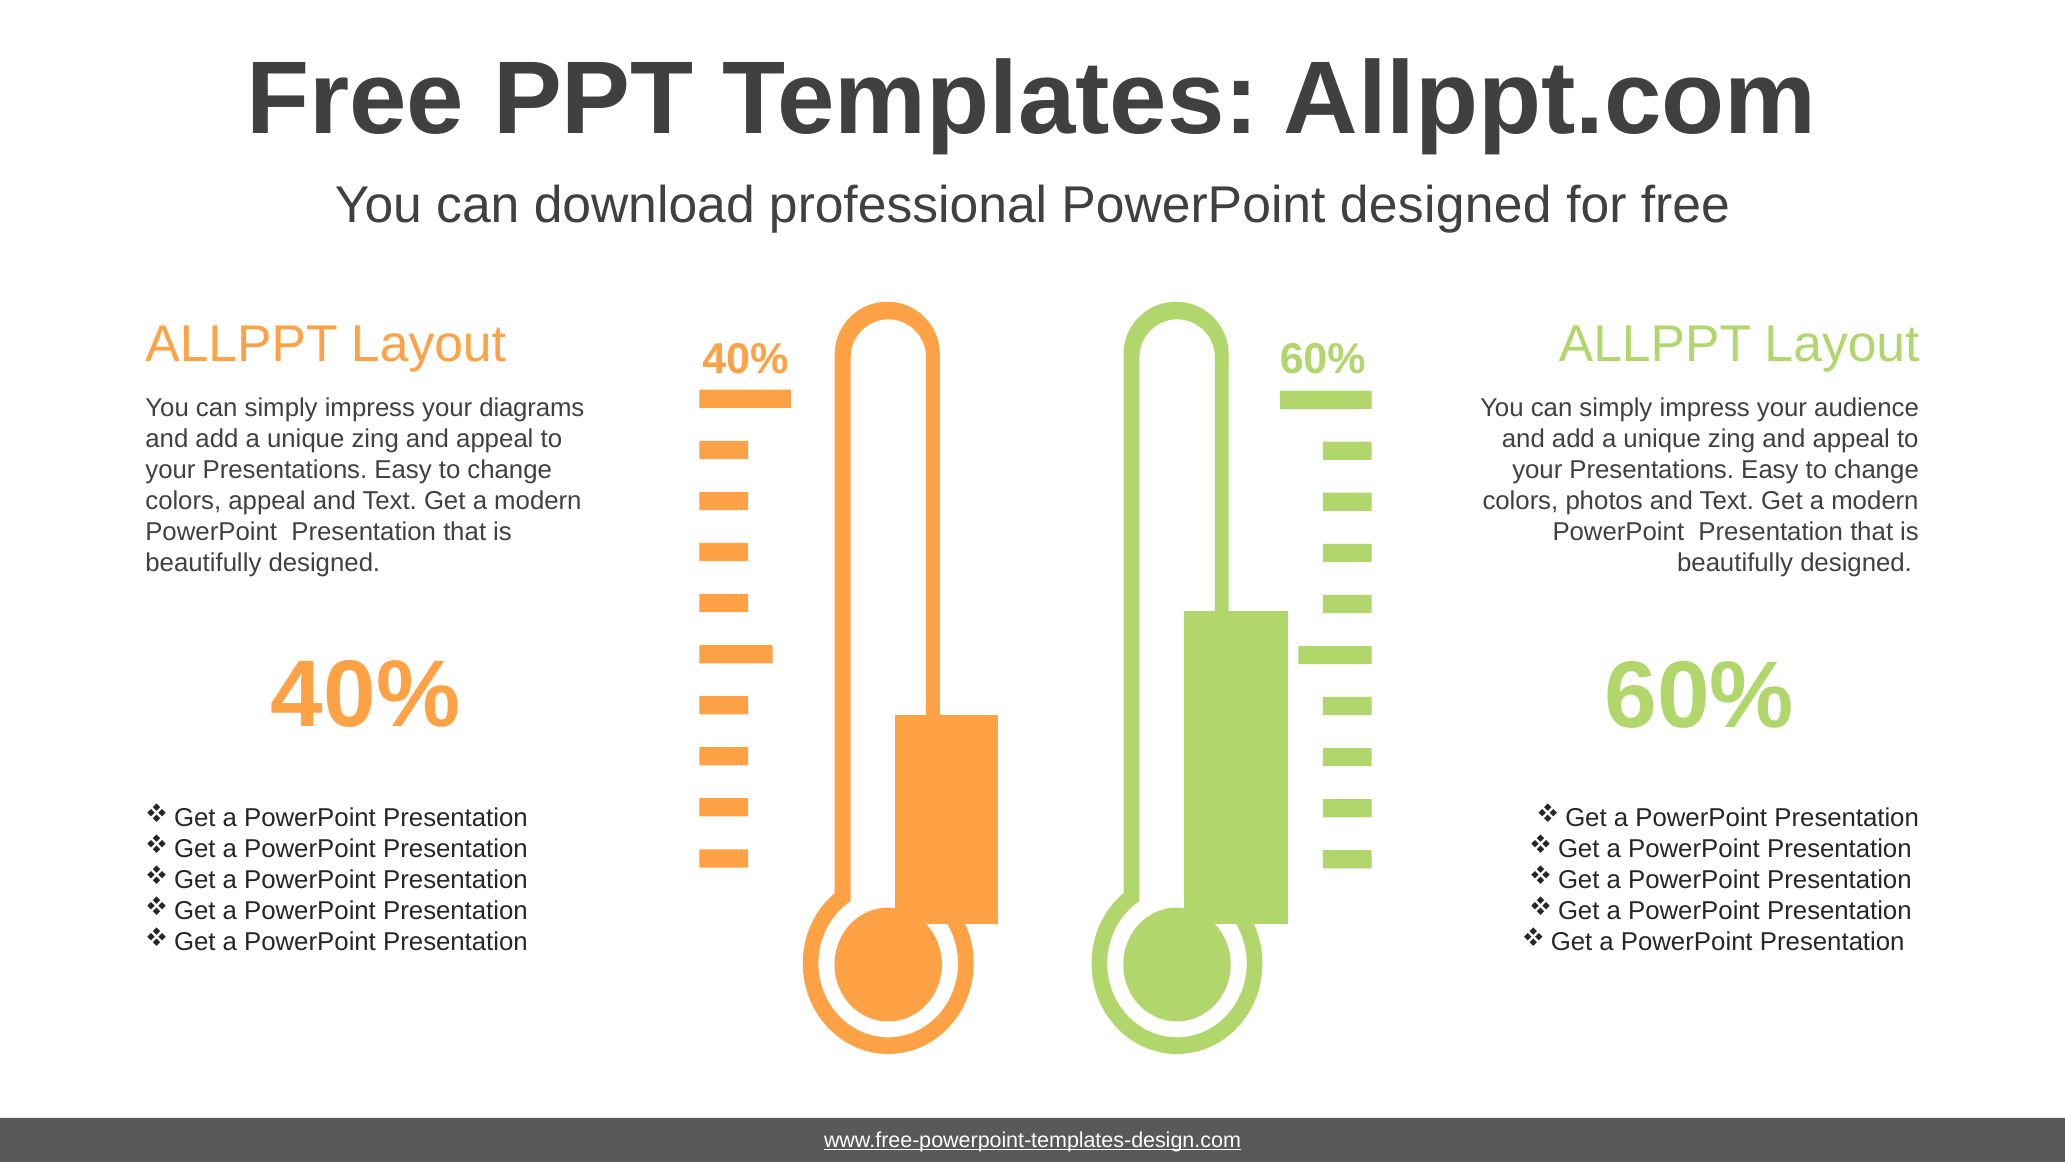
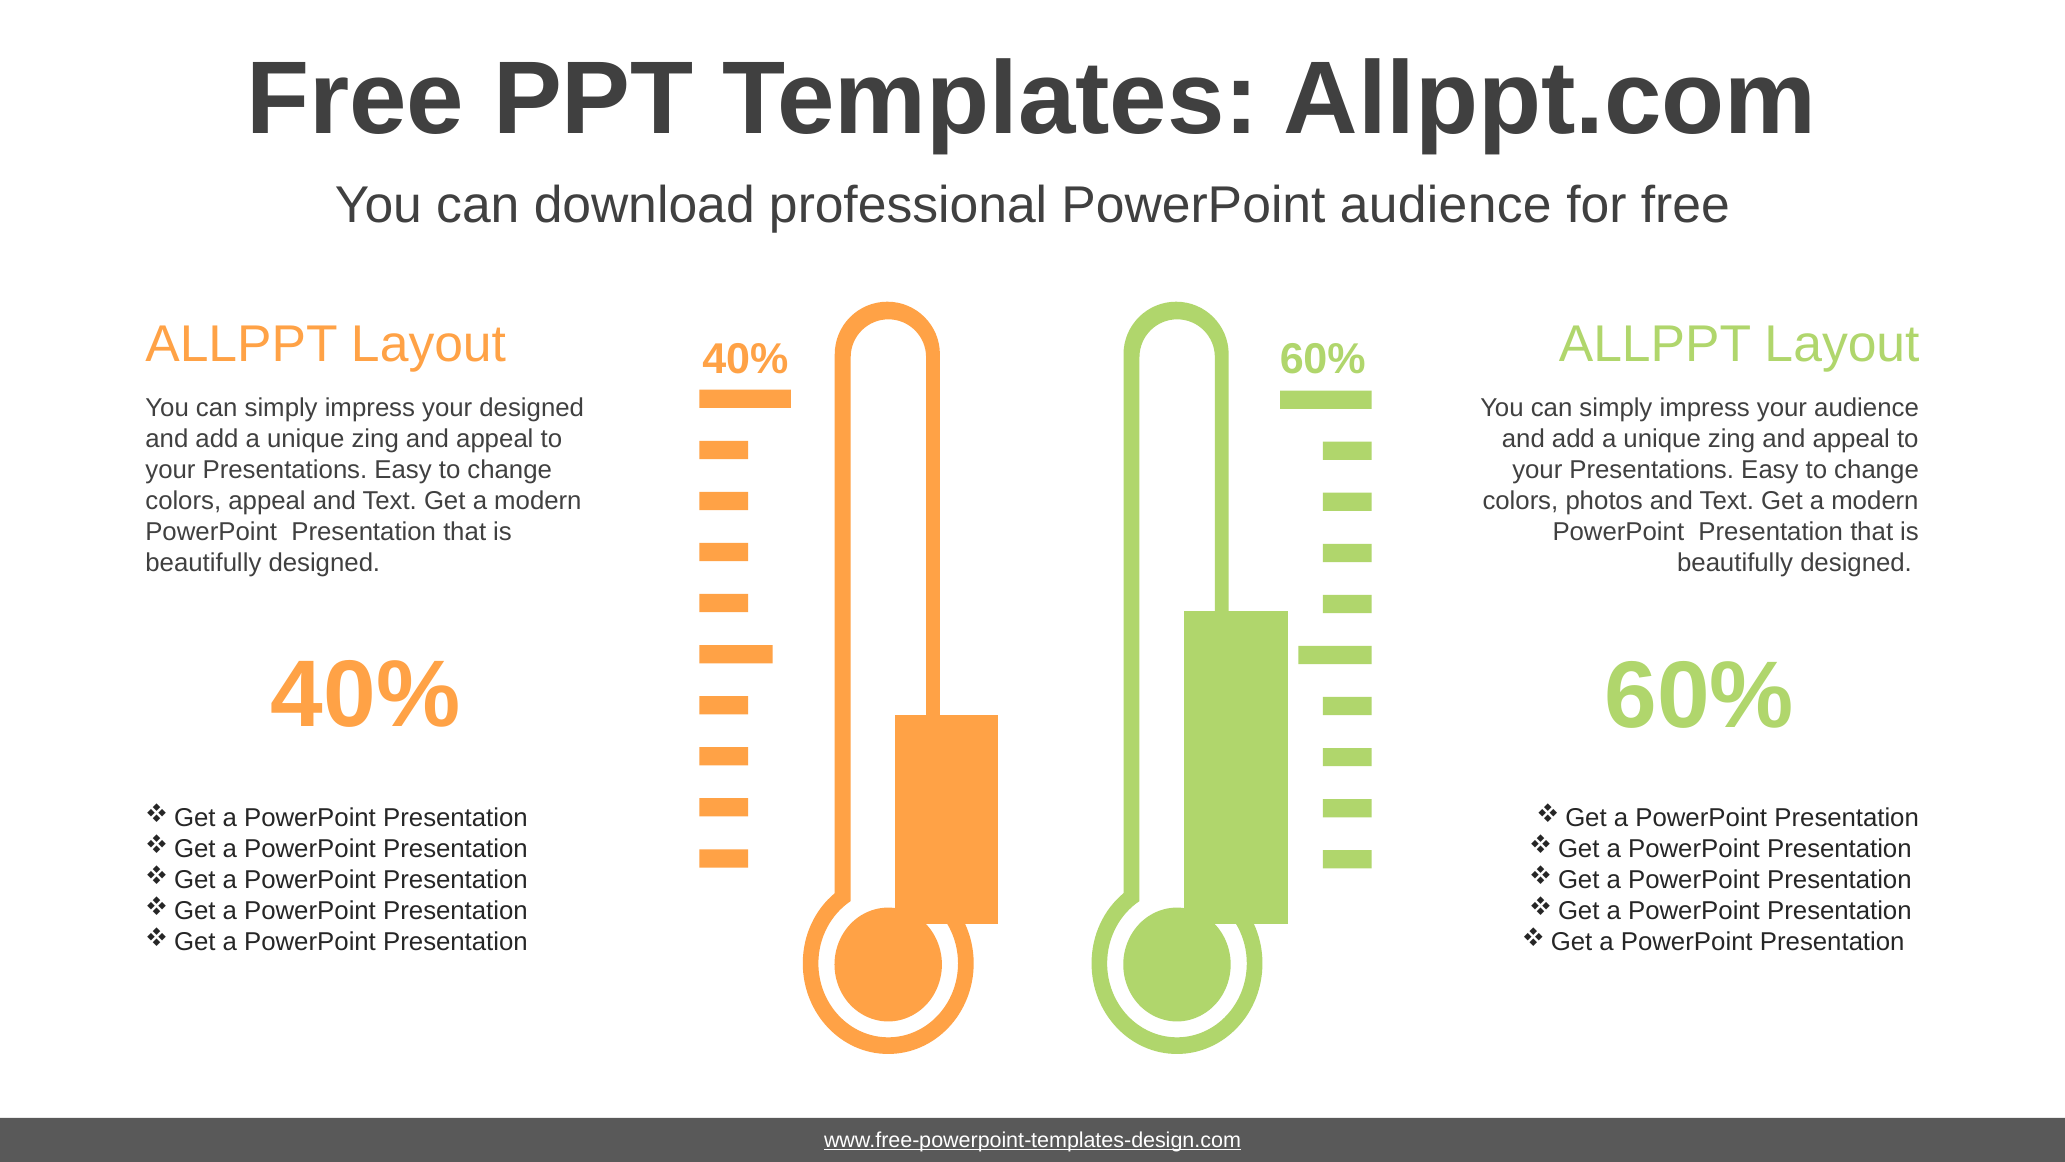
PowerPoint designed: designed -> audience (1446, 206)
your diagrams: diagrams -> designed (532, 408)
